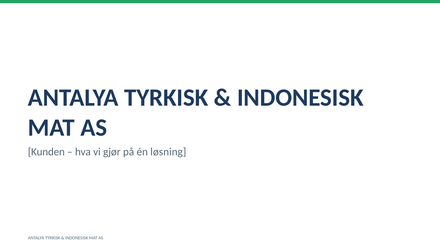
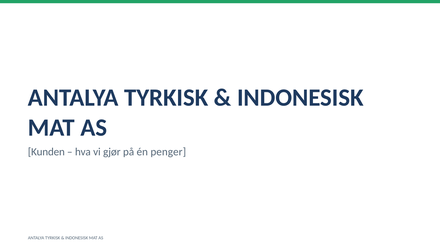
løsning: løsning -> penger (168, 152)
